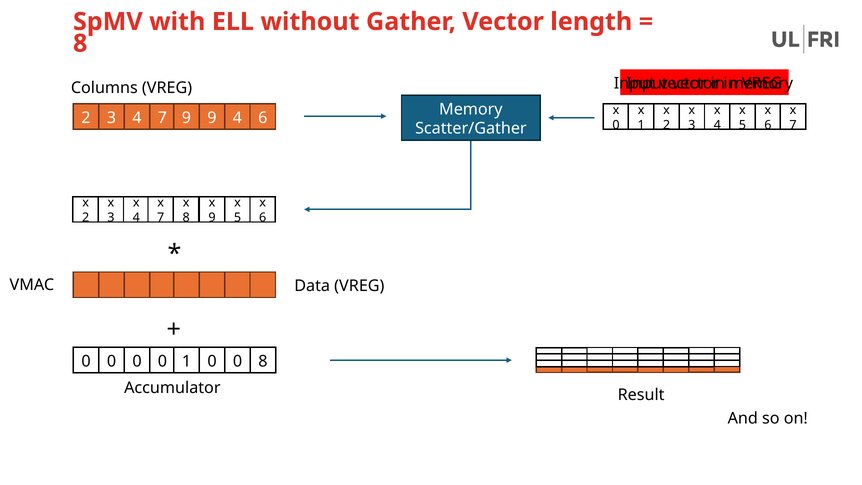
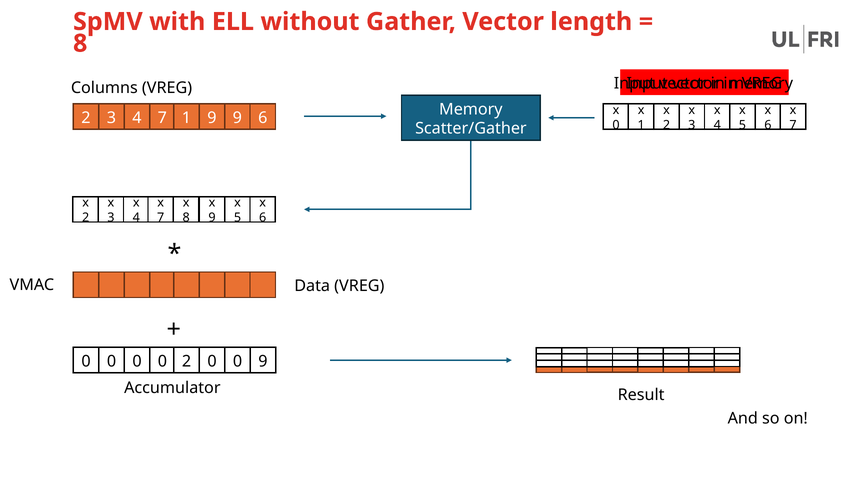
7 9: 9 -> 1 (186, 118)
9 4: 4 -> 9 (237, 118)
0 1: 1 -> 2 (187, 361)
0 8: 8 -> 9 (263, 361)
